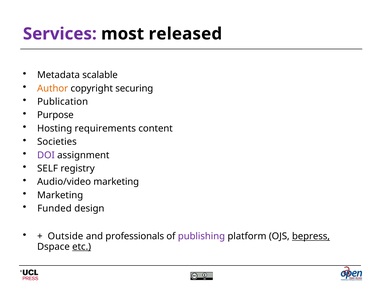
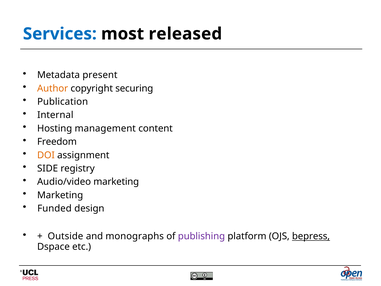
Services colour: purple -> blue (60, 34)
scalable: scalable -> present (100, 75)
Purpose: Purpose -> Internal (55, 115)
requirements: requirements -> management (105, 128)
Societies: Societies -> Freedom (57, 142)
DOI colour: purple -> orange (46, 155)
SELF: SELF -> SIDE (48, 168)
professionals: professionals -> monographs (135, 236)
etc underline: present -> none (82, 246)
